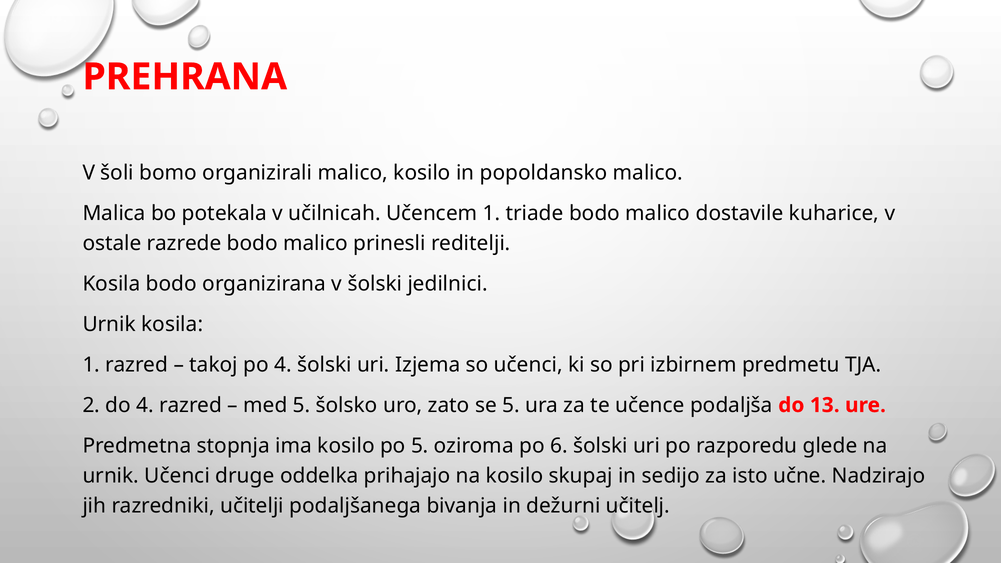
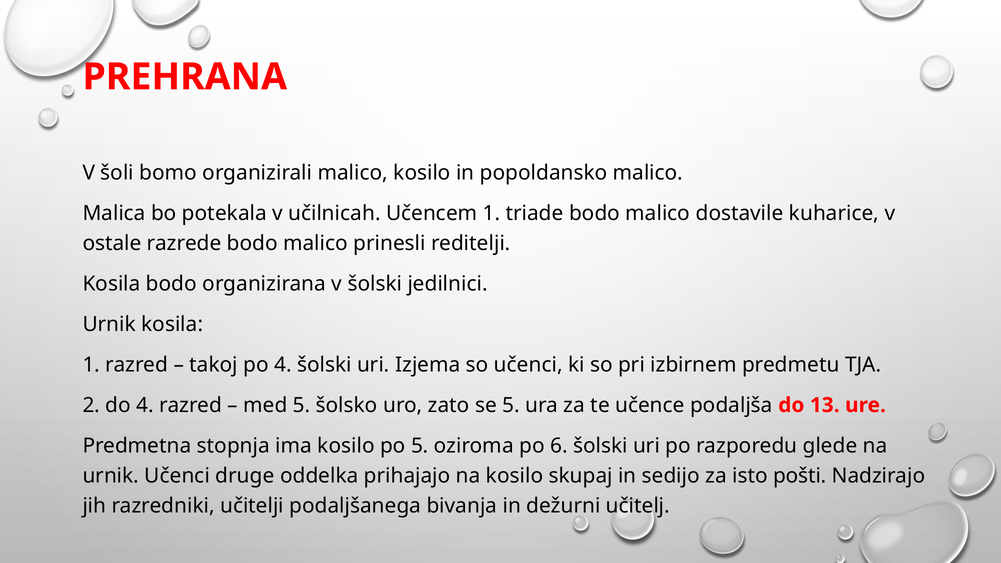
učne: učne -> pošti (800, 476)
